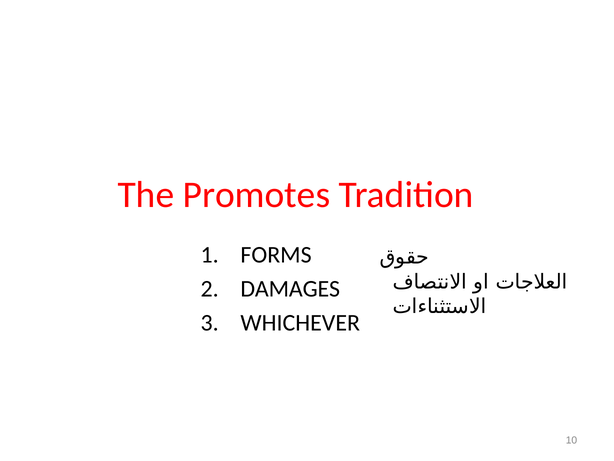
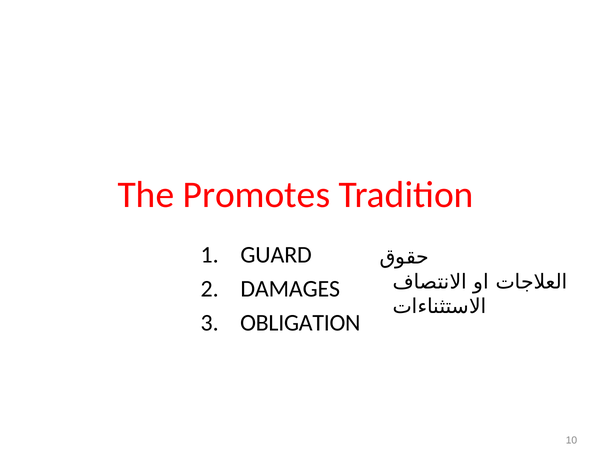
FORMS: FORMS -> GUARD (276, 254)
WHICHEVER: WHICHEVER -> OBLIGATION (300, 323)
